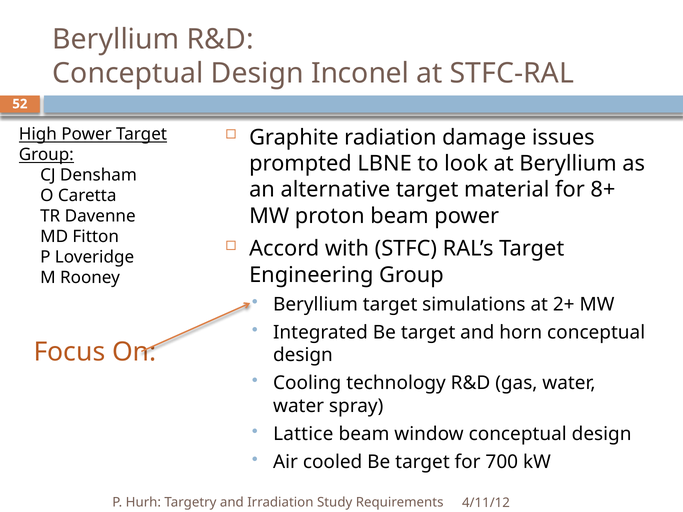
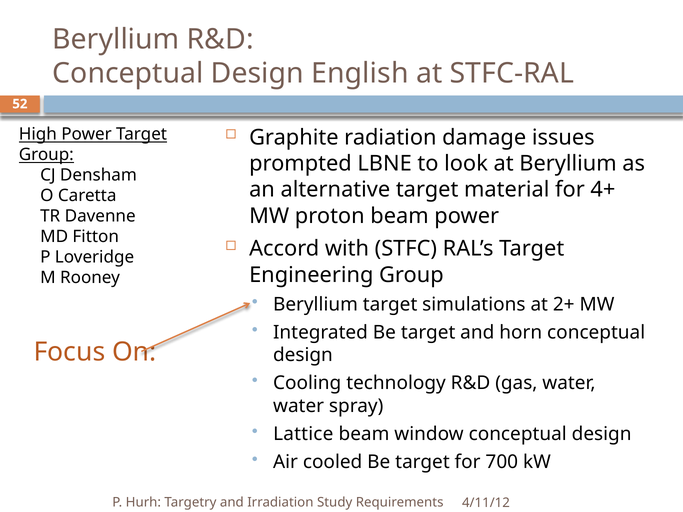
Inconel: Inconel -> English (360, 74)
8+: 8+ -> 4+ (603, 190)
